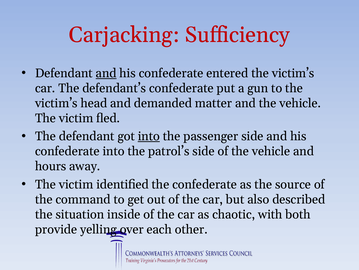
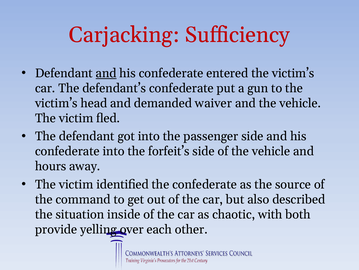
matter: matter -> waiver (213, 103)
into underline: present -> none (149, 136)
patrol’s: patrol’s -> forfeit’s (169, 151)
